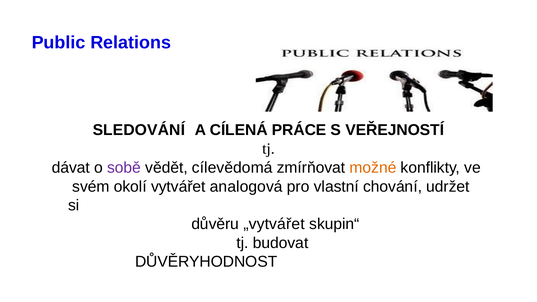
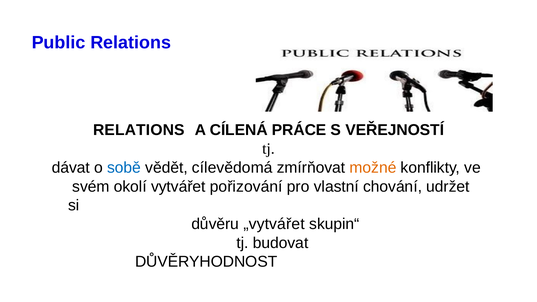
SLEDOVÁNÍ: SLEDOVÁNÍ -> RELATIONS (139, 130)
sobě colour: purple -> blue (124, 168)
analogová: analogová -> pořizování (246, 187)
